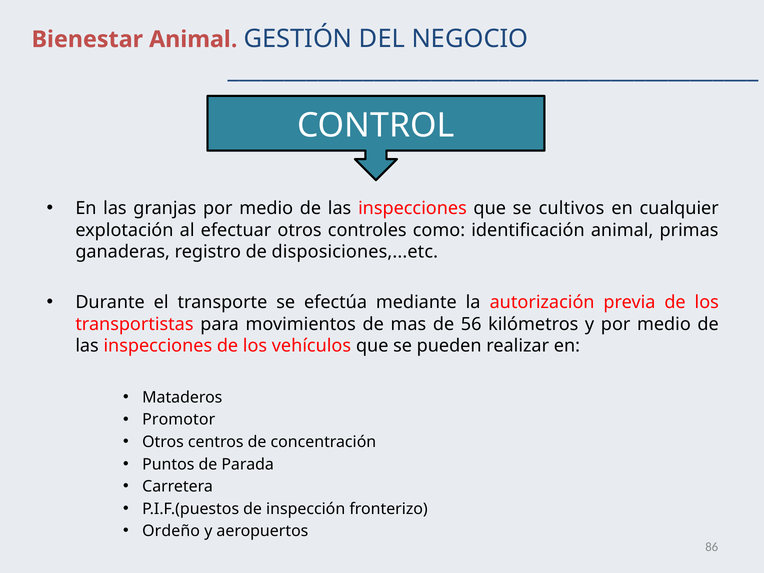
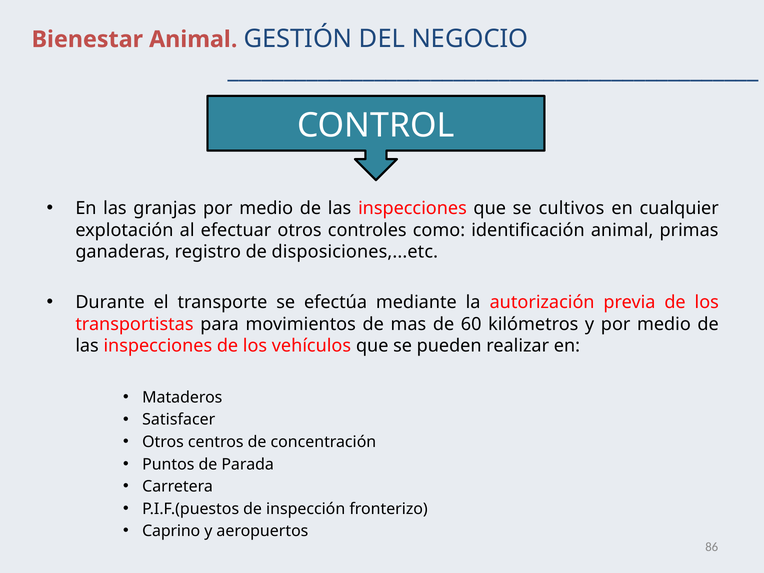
56: 56 -> 60 (471, 324)
Promotor: Promotor -> Satisfacer (179, 420)
Ordeño: Ordeño -> Caprino (171, 531)
